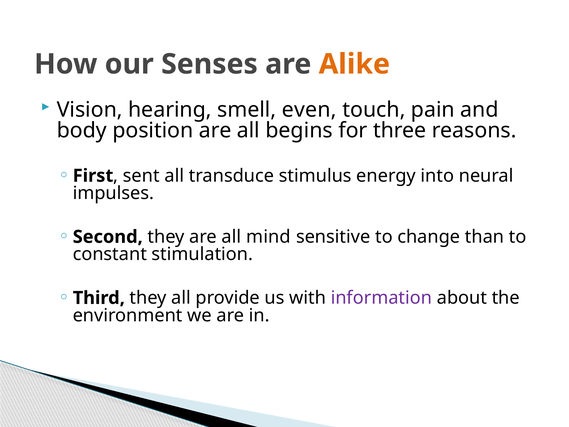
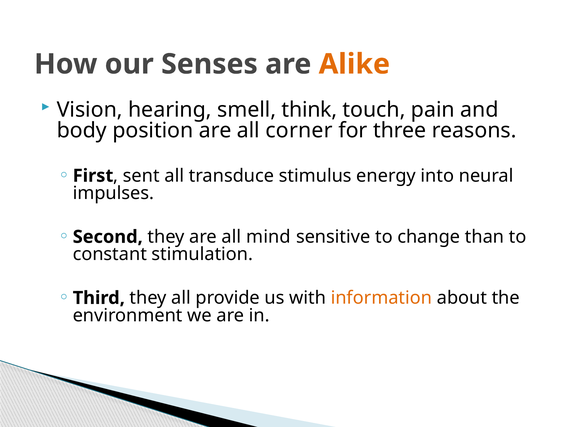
even: even -> think (309, 110)
begins: begins -> corner (299, 130)
information colour: purple -> orange (381, 298)
